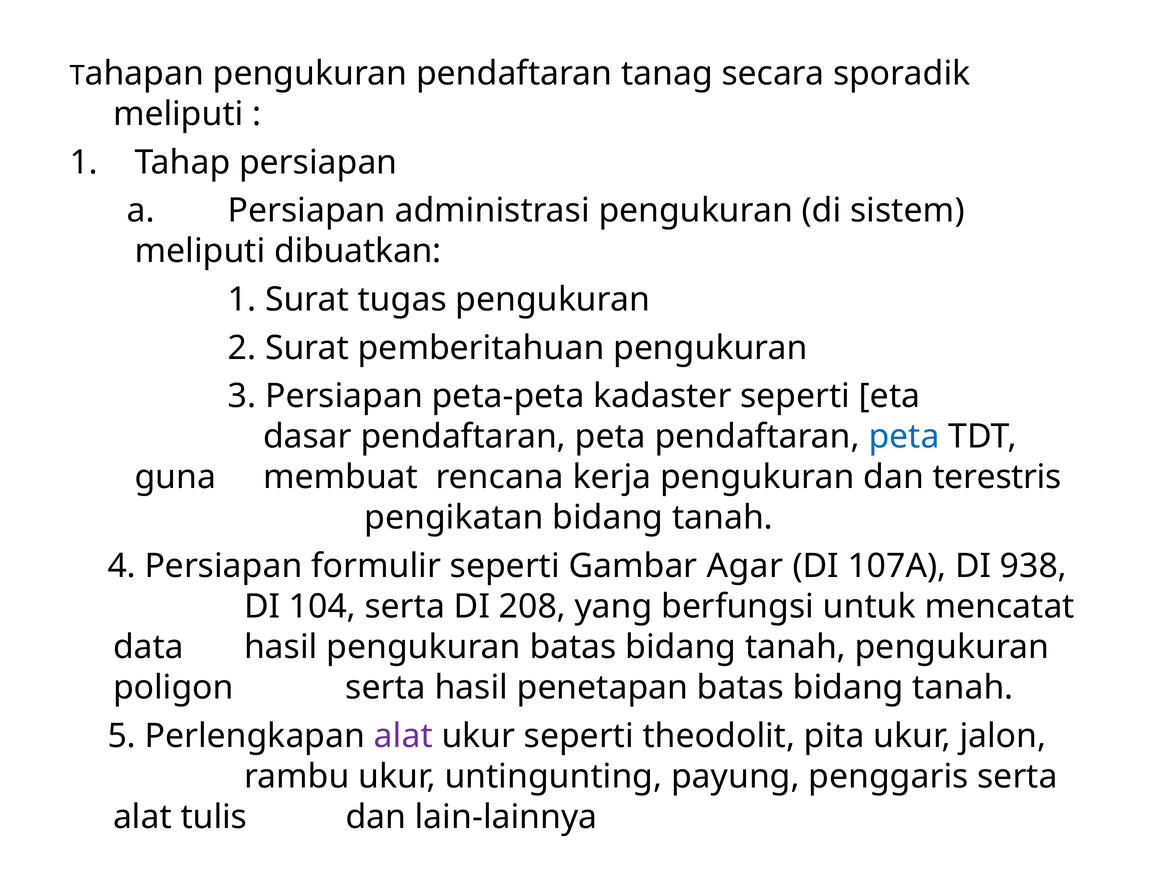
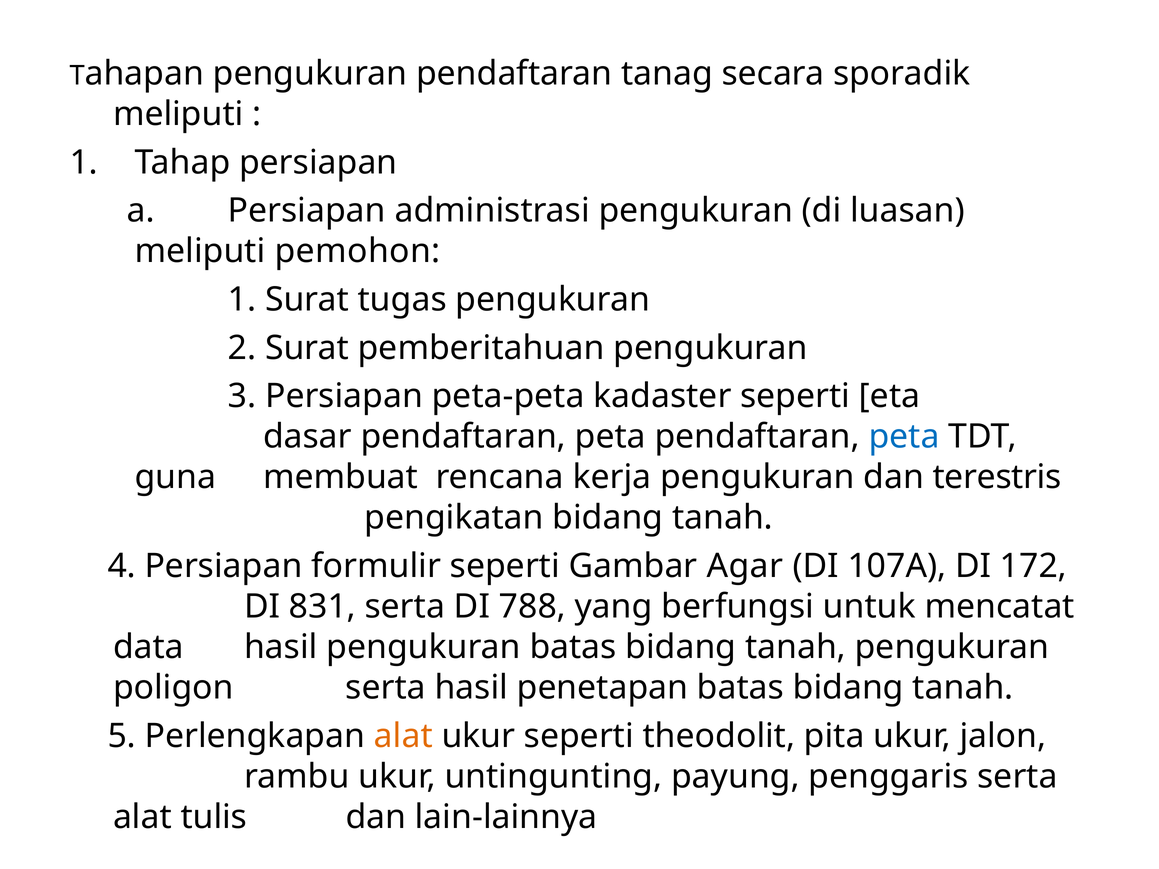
sistem: sistem -> luasan (907, 211)
dibuatkan: dibuatkan -> pemohon (358, 251)
938: 938 -> 172 (1034, 566)
104: 104 -> 831 (322, 607)
208: 208 -> 788 (532, 607)
alat colour: purple -> orange (403, 736)
